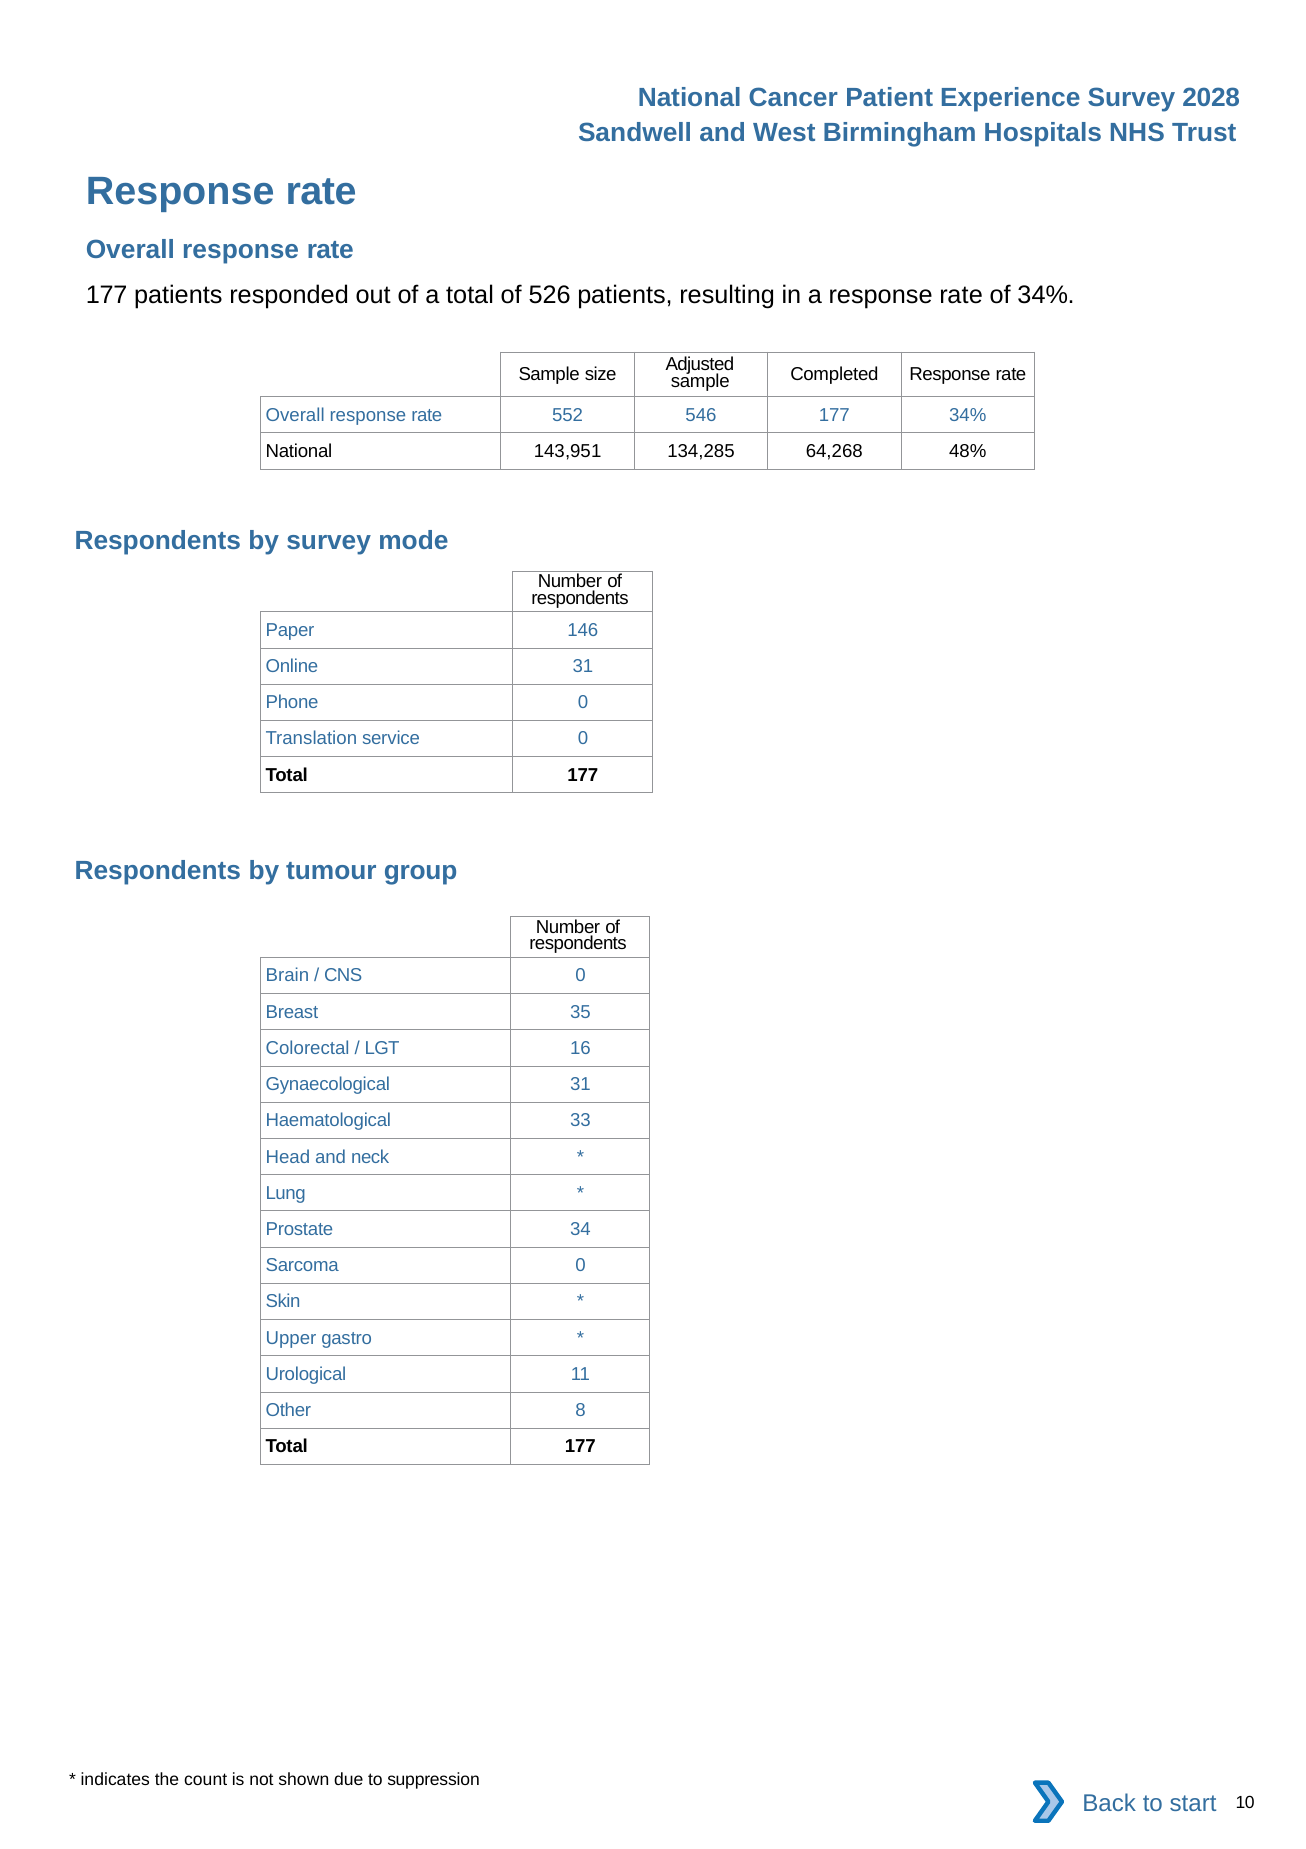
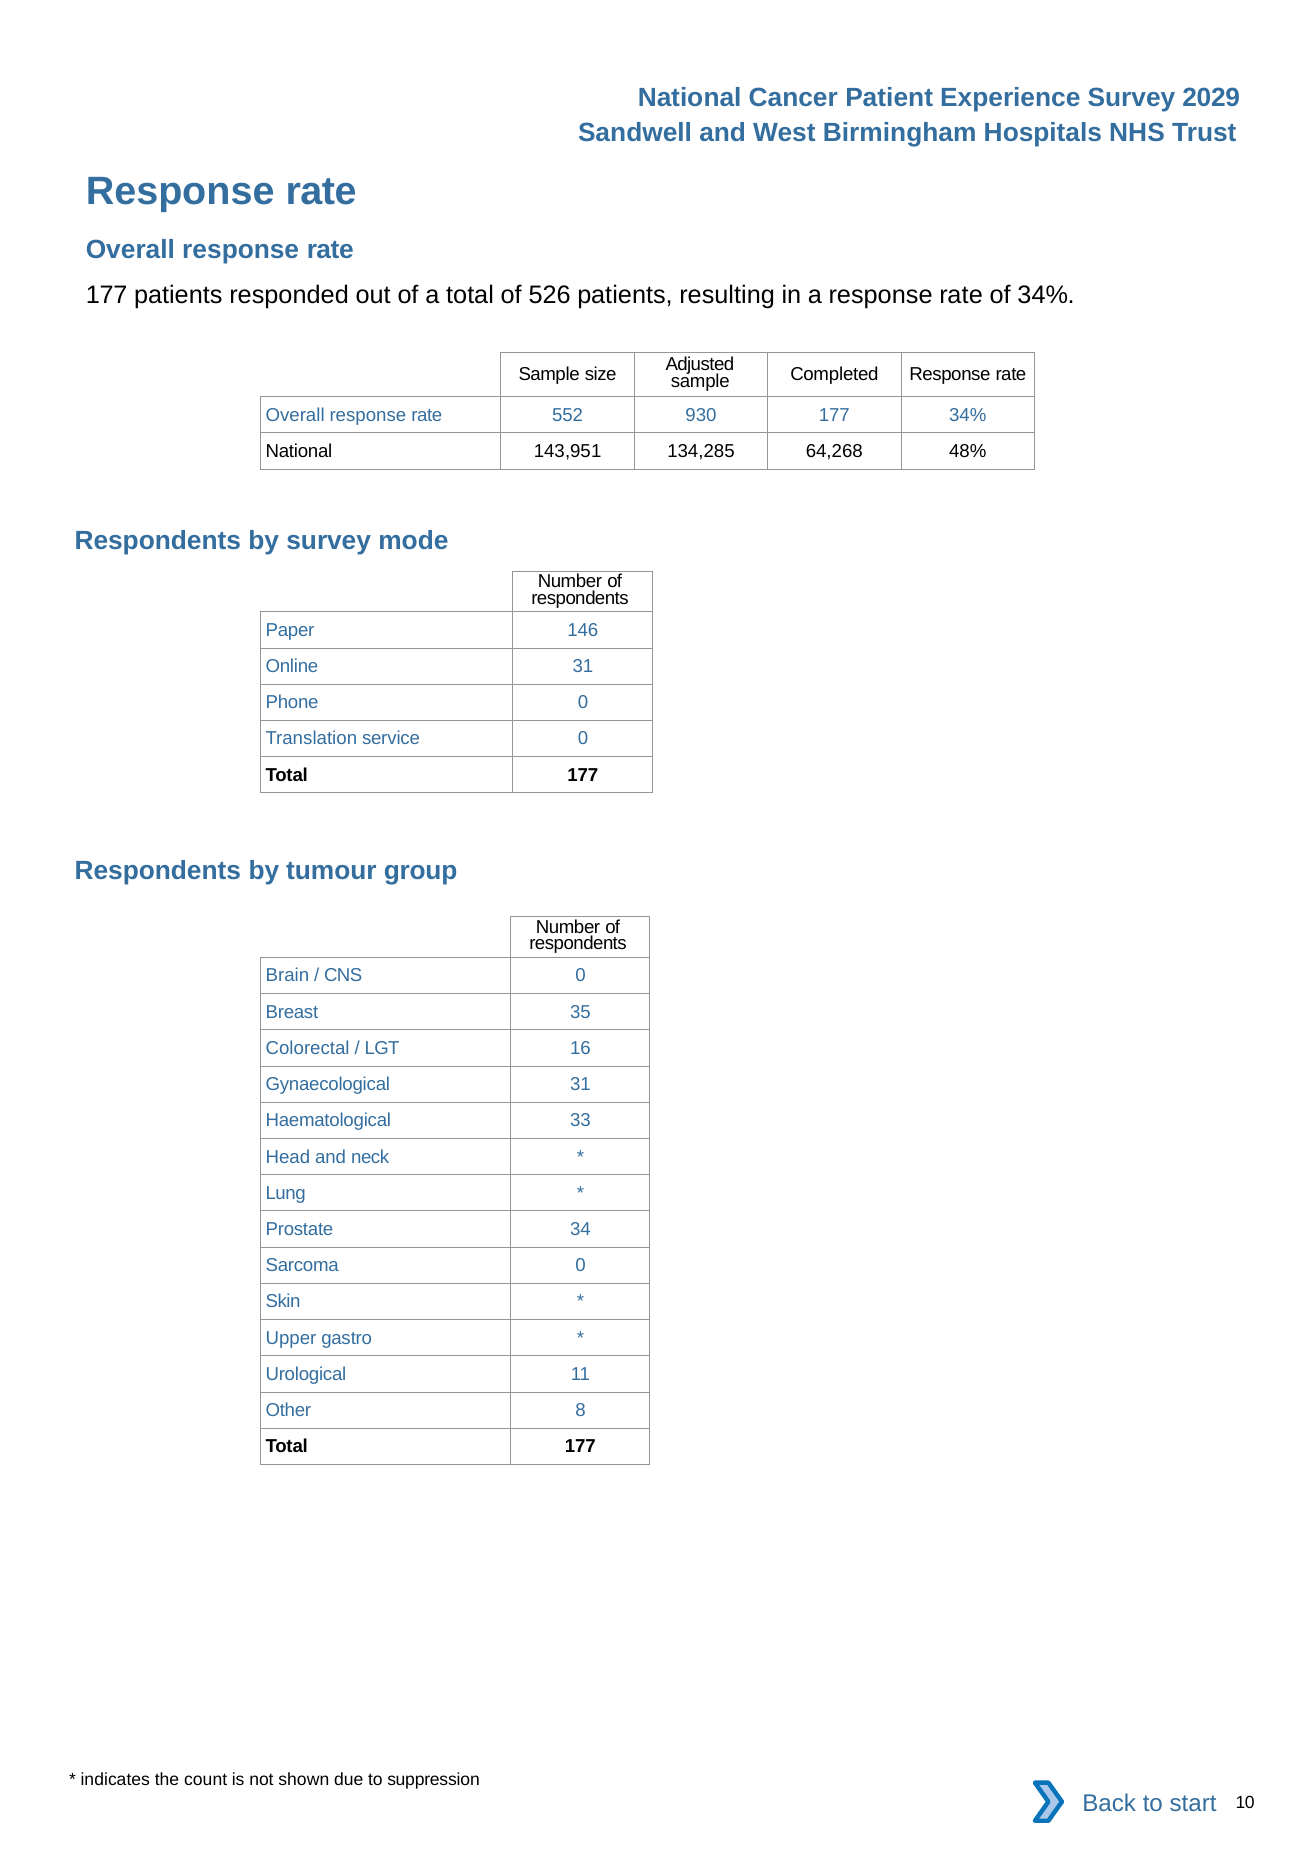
2028: 2028 -> 2029 (1211, 97)
546: 546 -> 930 (701, 415)
